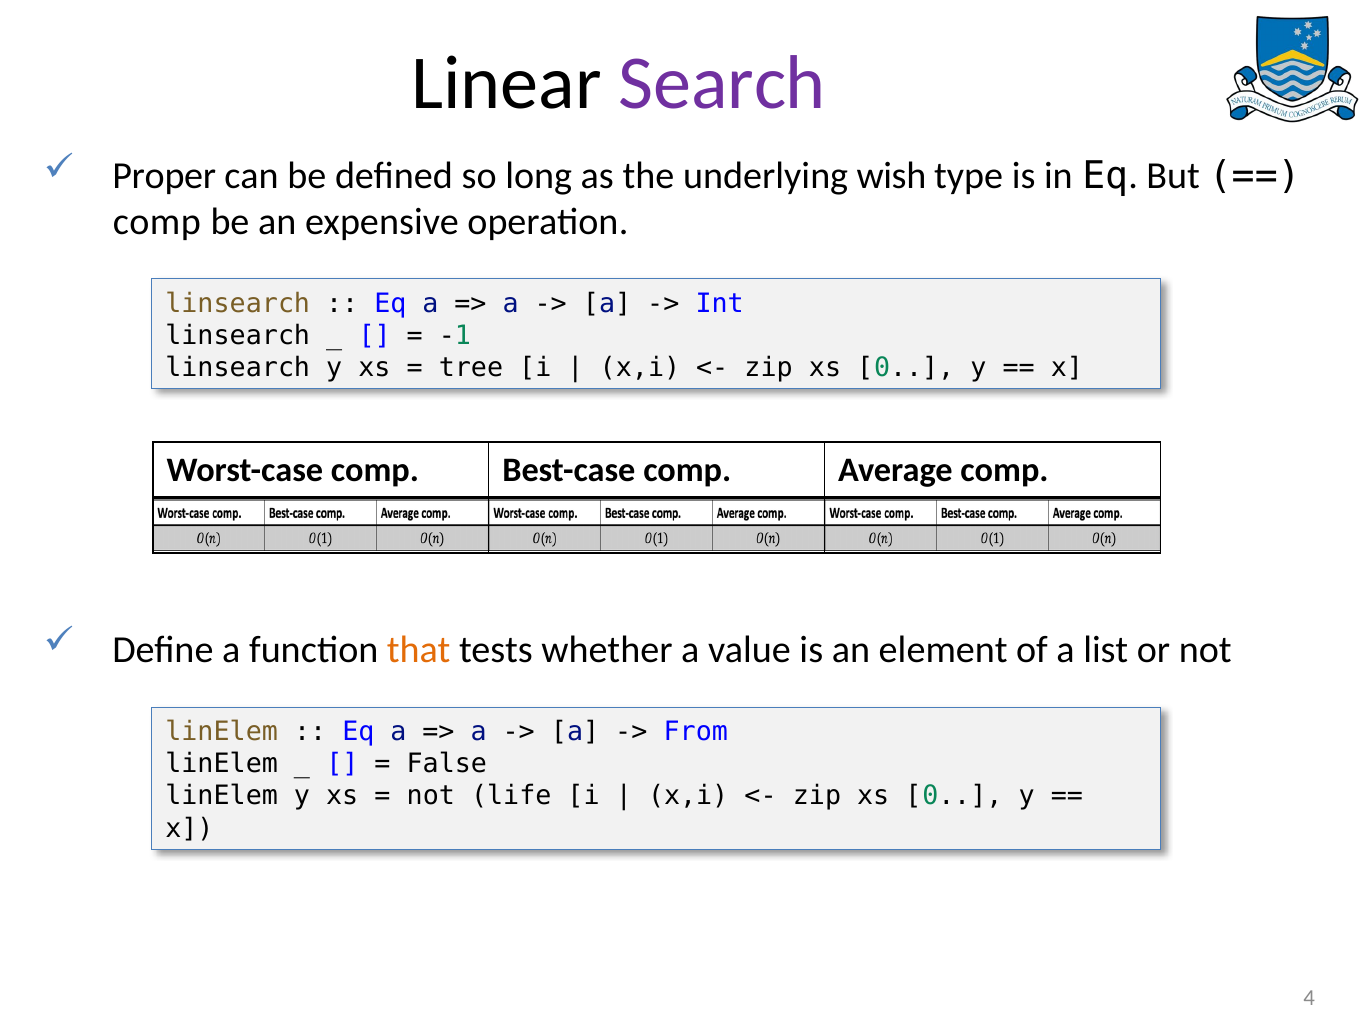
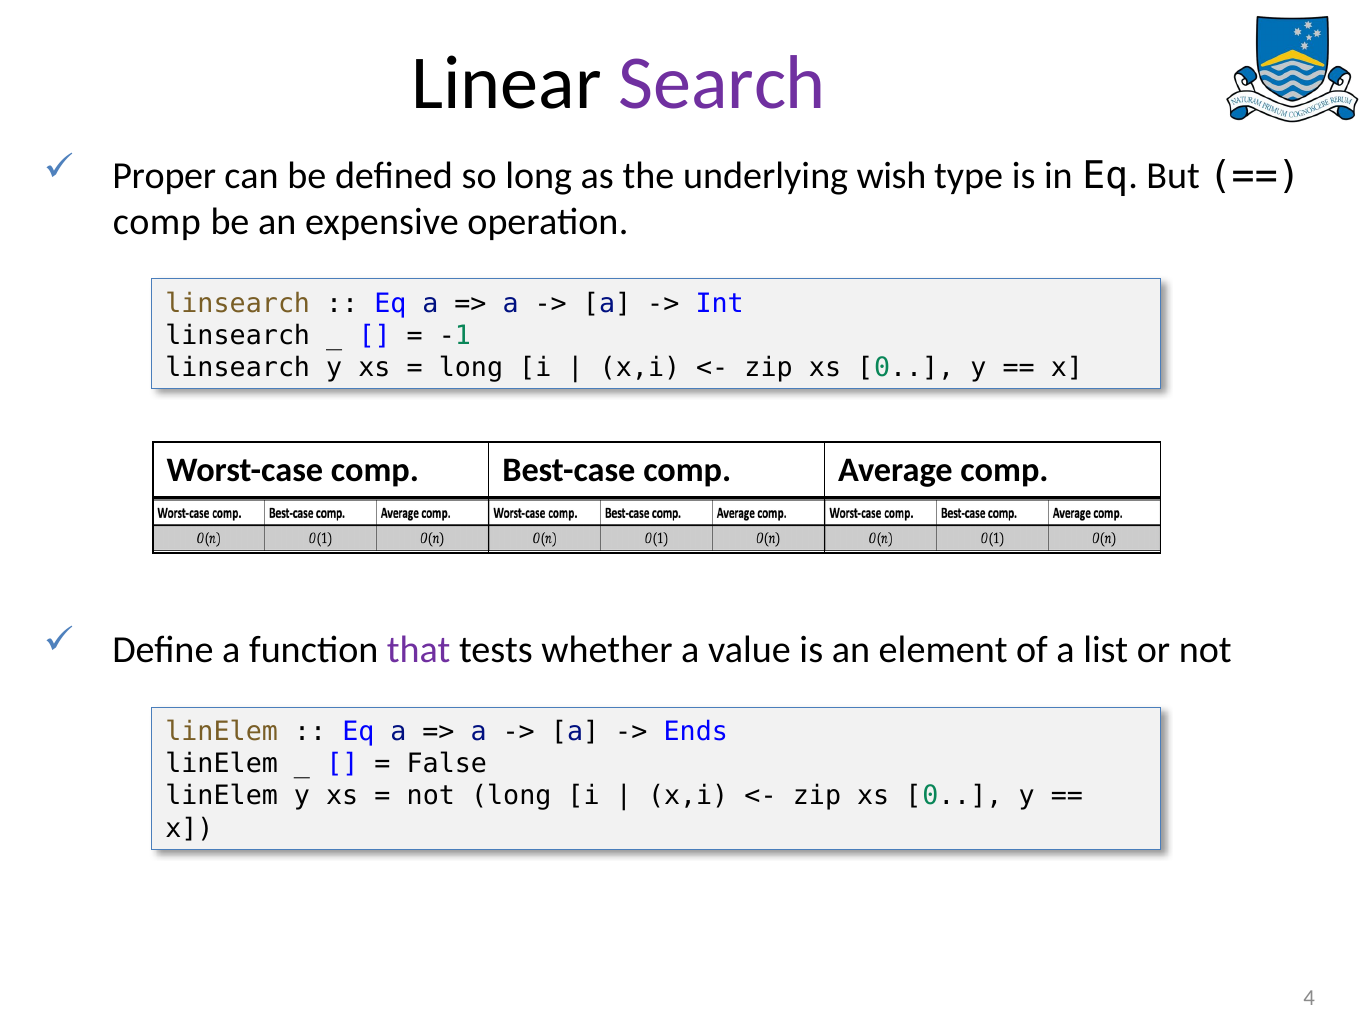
tree: tree -> long (471, 367)
that colour: orange -> purple (419, 650)
From: From -> Ends (696, 732)
not life: life -> long (511, 796)
